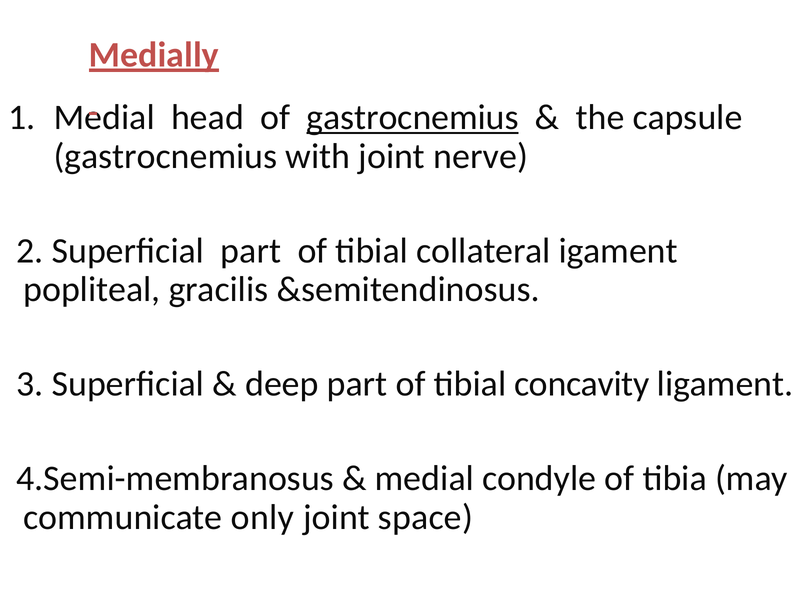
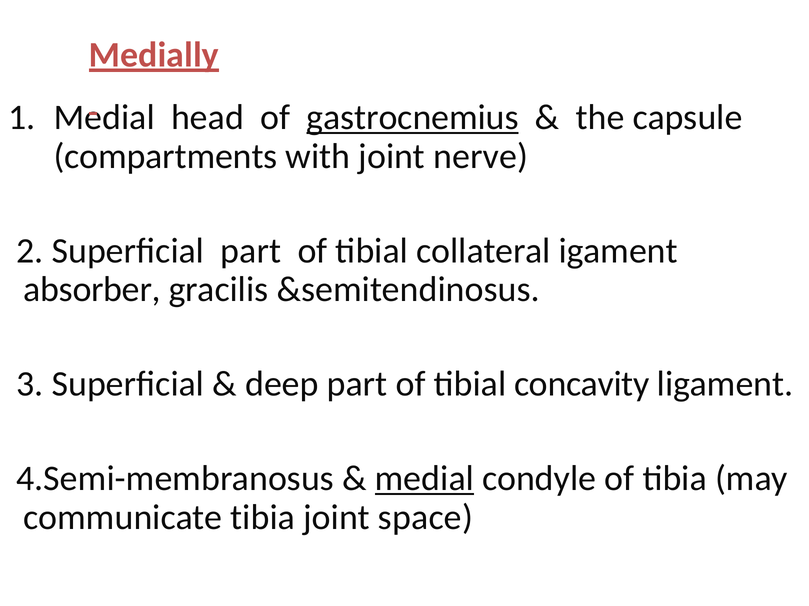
gastrocnemius: gastrocnemius -> compartments (166, 156)
popliteal: popliteal -> absorber (92, 290)
medial underline: none -> present (424, 479)
communicate only: only -> tibia (263, 518)
